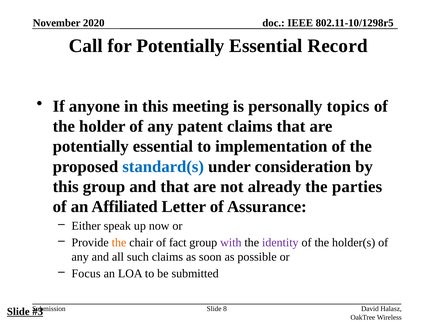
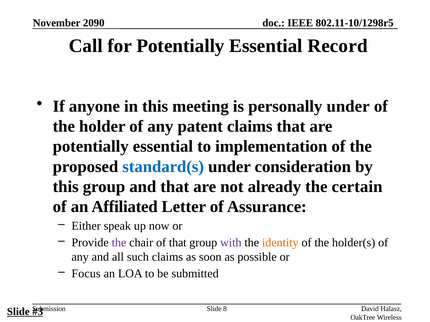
2020: 2020 -> 2090 (94, 23)
personally topics: topics -> under (348, 107)
parties: parties -> certain (357, 187)
the colour: orange -> purple (119, 243)
of fact: fact -> that (178, 243)
identity colour: purple -> orange (280, 243)
